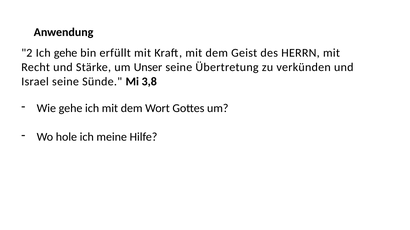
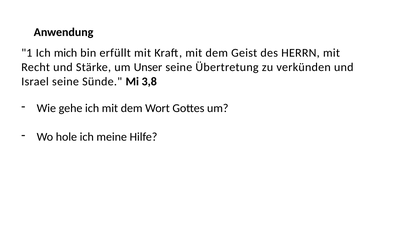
2: 2 -> 1 (27, 53)
Ich gehe: gehe -> mich (66, 53)
